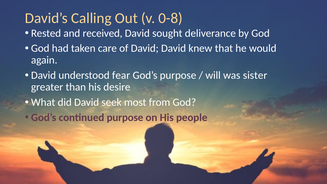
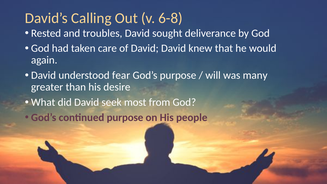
0-8: 0-8 -> 6-8 (171, 18)
received: received -> troubles (102, 33)
sister: sister -> many (255, 75)
